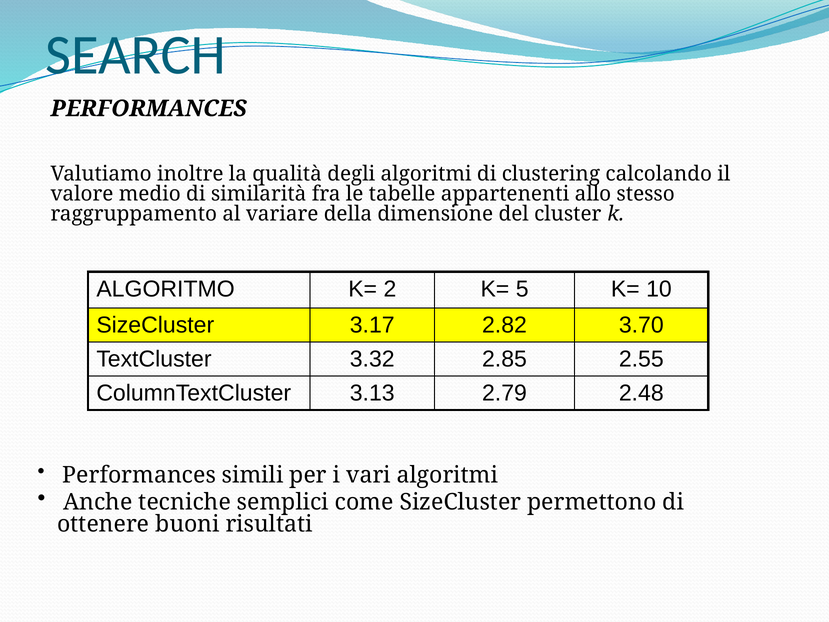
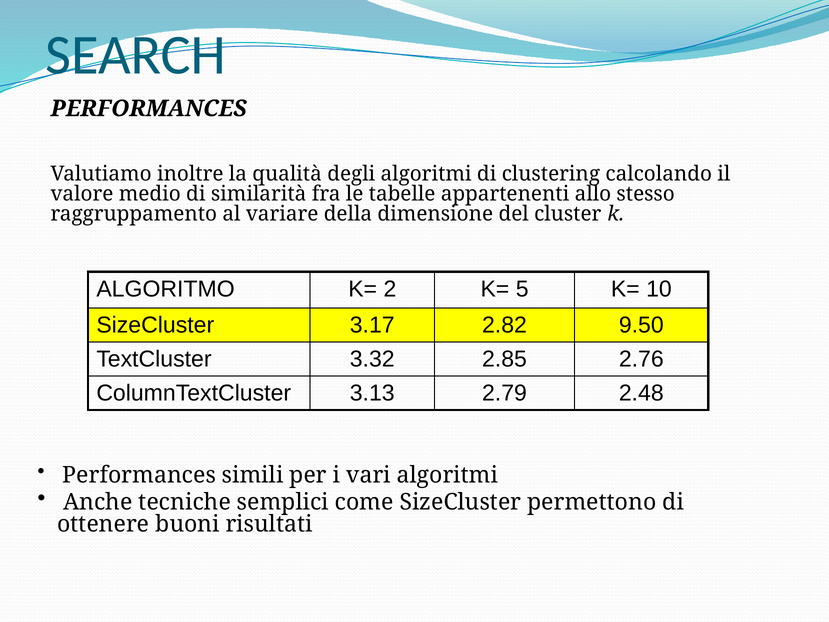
3.70: 3.70 -> 9.50 (641, 325)
2.55: 2.55 -> 2.76 (641, 359)
